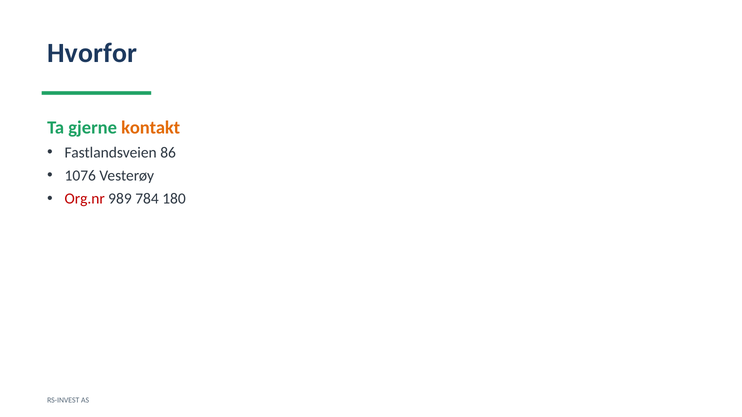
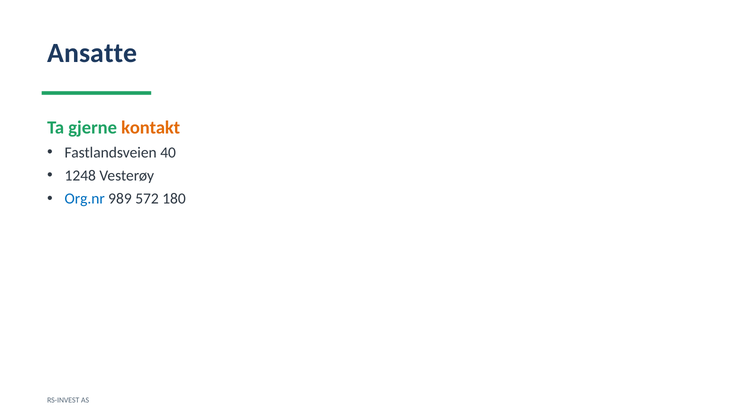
Hvorfor: Hvorfor -> Ansatte (92, 53)
86: 86 -> 40 (168, 153)
1076: 1076 -> 1248 (80, 176)
Org.nr colour: red -> blue (85, 199)
784: 784 -> 572 (147, 199)
